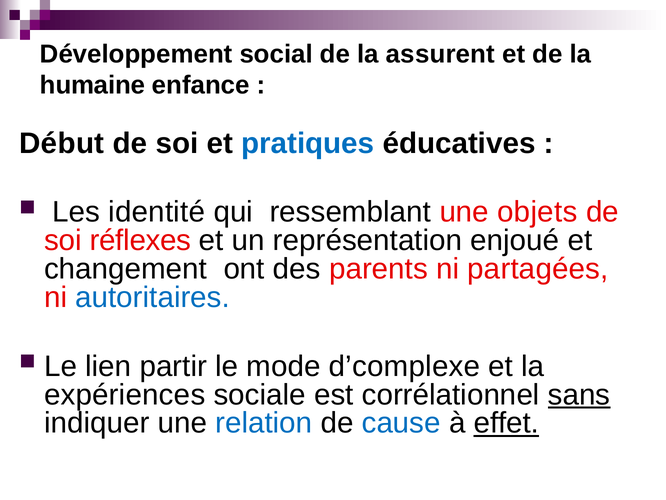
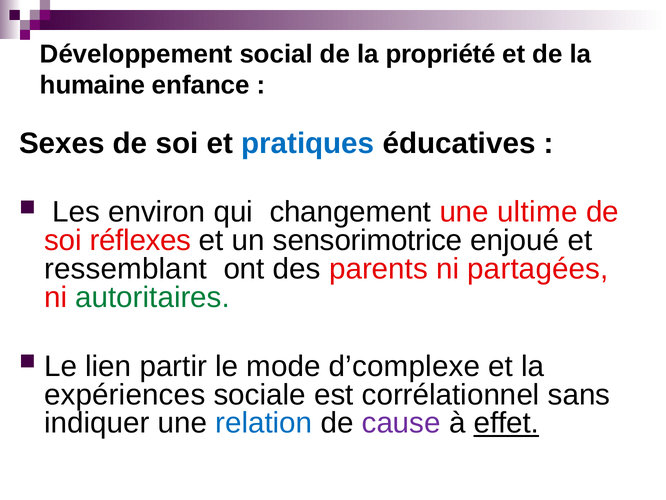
assurent: assurent -> propriété (441, 54)
Début: Début -> Sexes (62, 143)
identité: identité -> environ (157, 212)
ressemblant: ressemblant -> changement (350, 212)
objets: objets -> ultime (537, 212)
représentation: représentation -> sensorimotrice (368, 240)
changement: changement -> ressemblant (126, 269)
autoritaires colour: blue -> green (153, 297)
sans underline: present -> none (579, 394)
cause colour: blue -> purple (401, 423)
